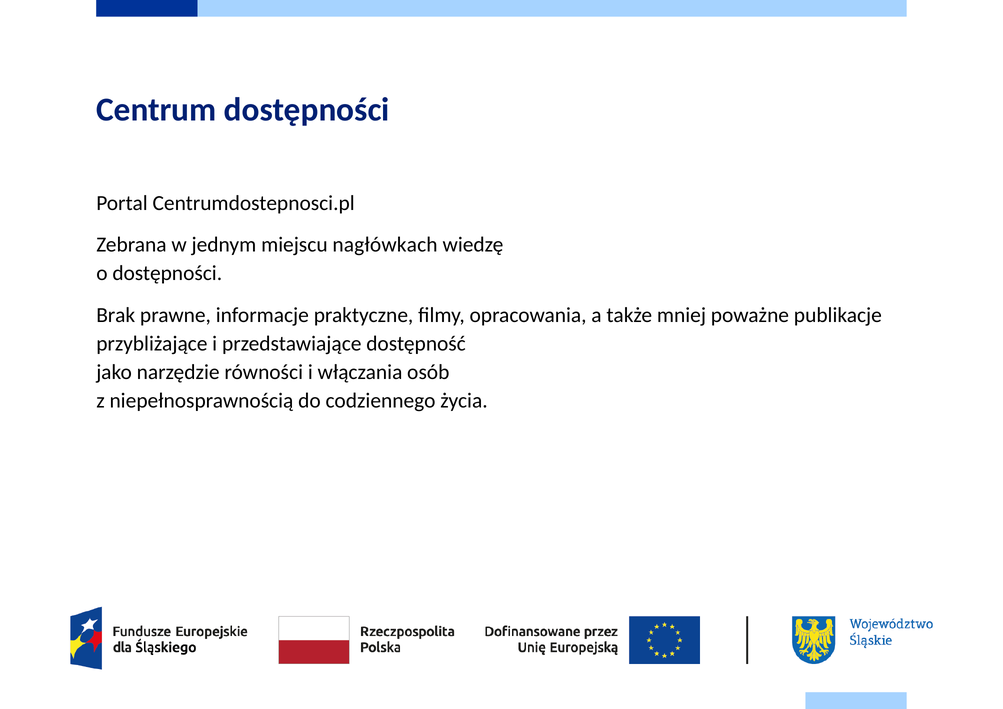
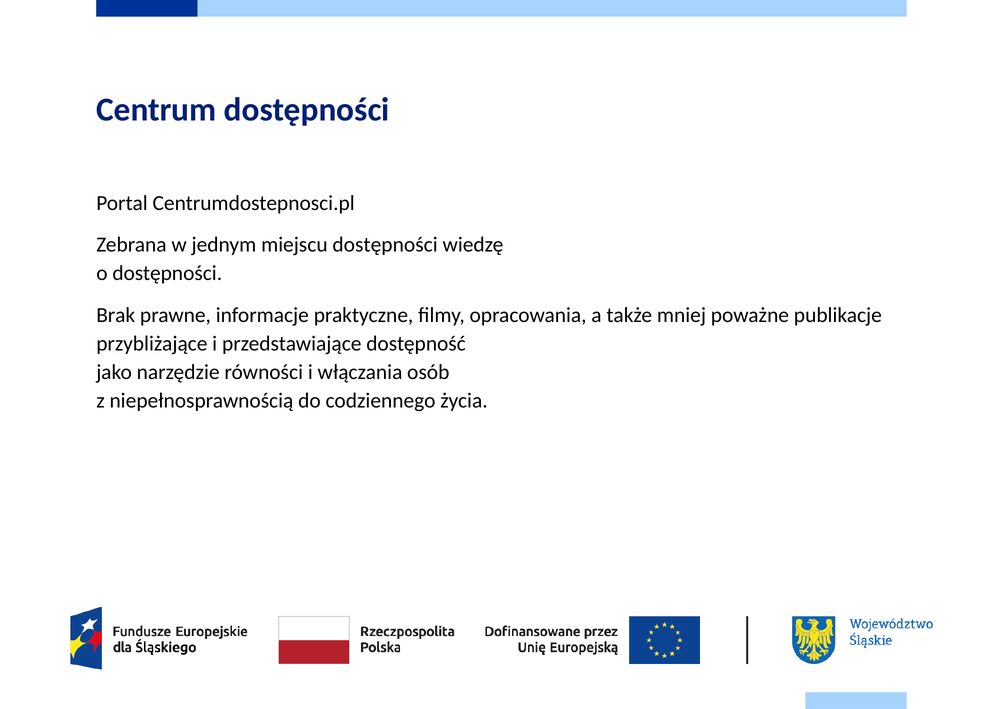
miejscu nagłówkach: nagłówkach -> dostępności (385, 245)
